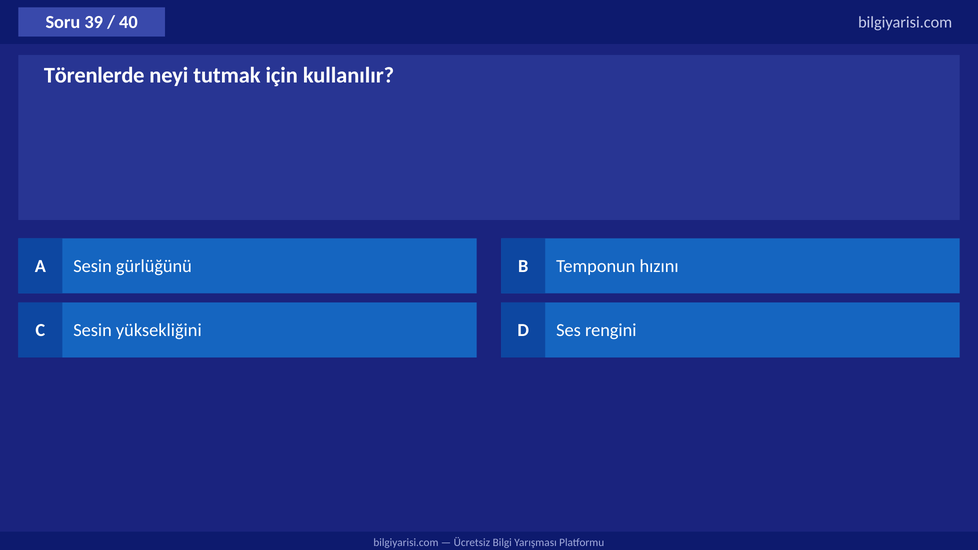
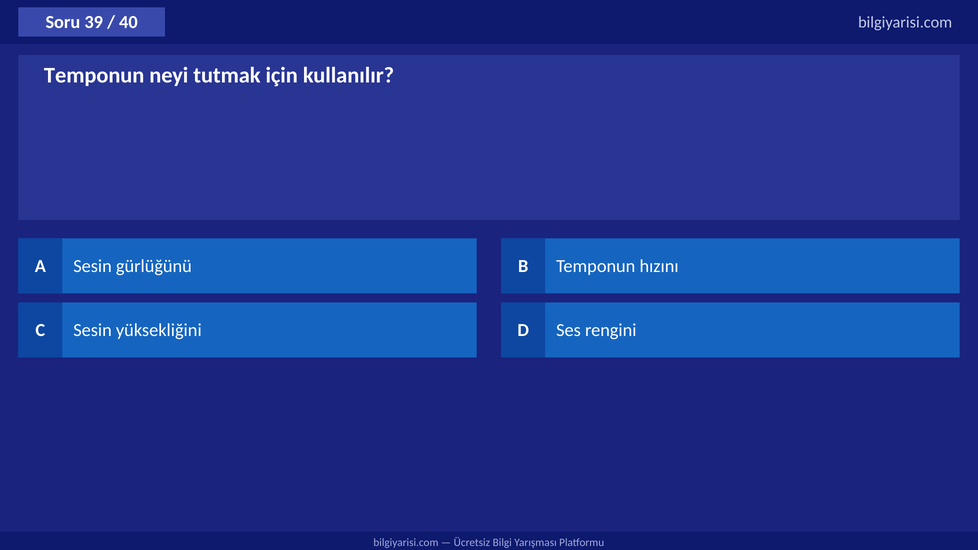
Törenlerde: Törenlerde -> Temponun (94, 75)
